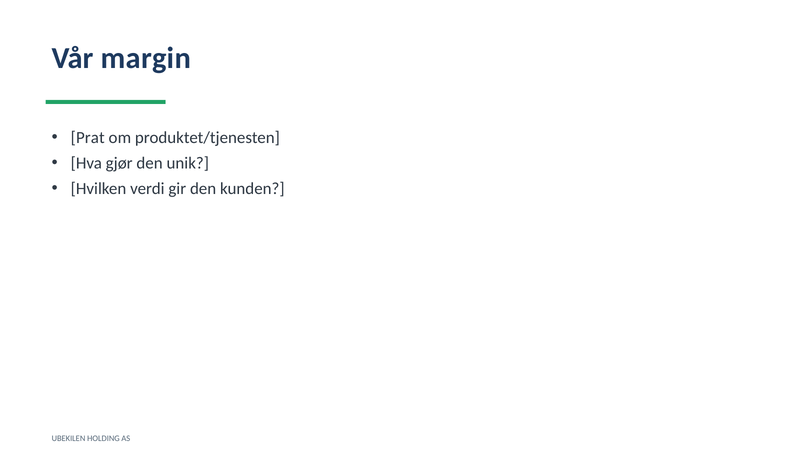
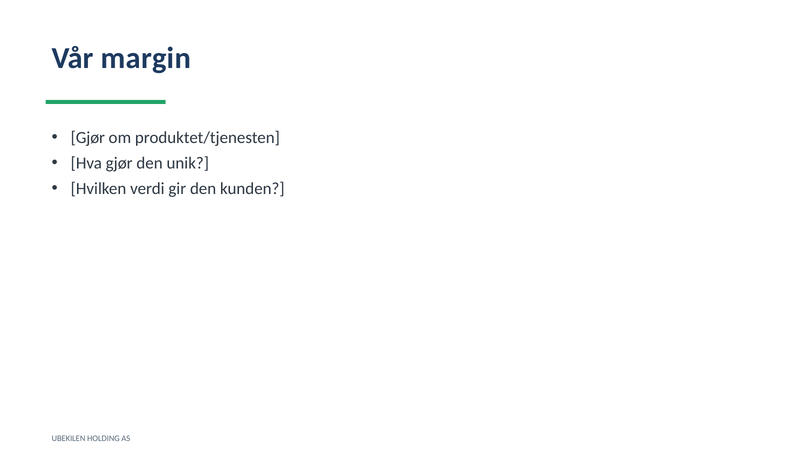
Prat: Prat -> Gjør (88, 138)
